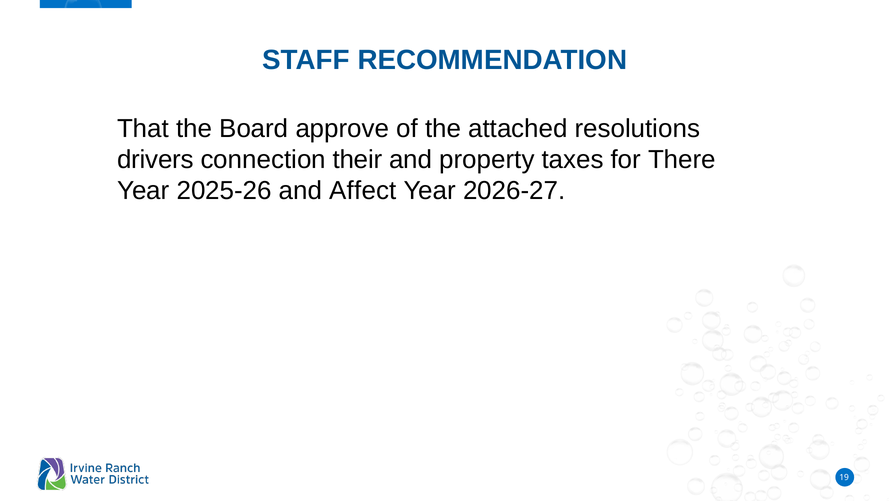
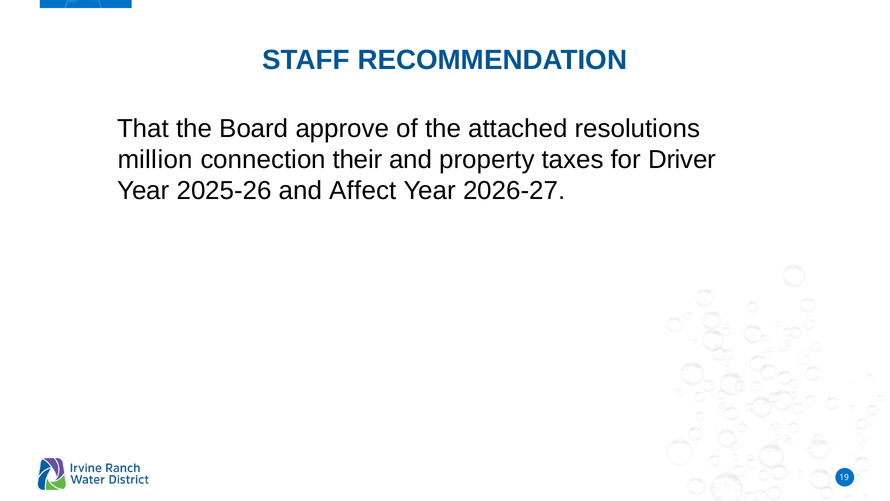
drivers: drivers -> million (155, 160)
There: There -> Driver (682, 160)
